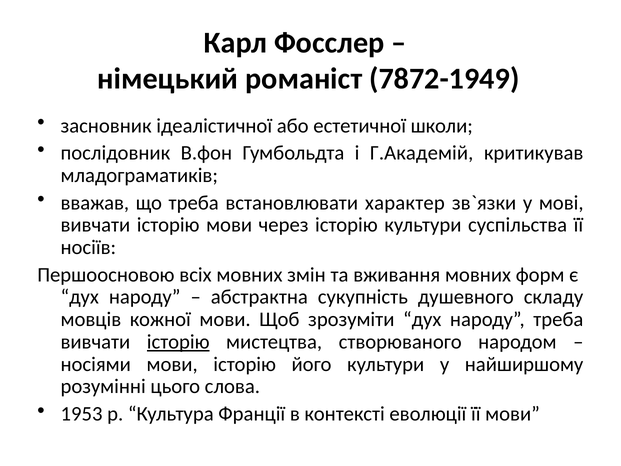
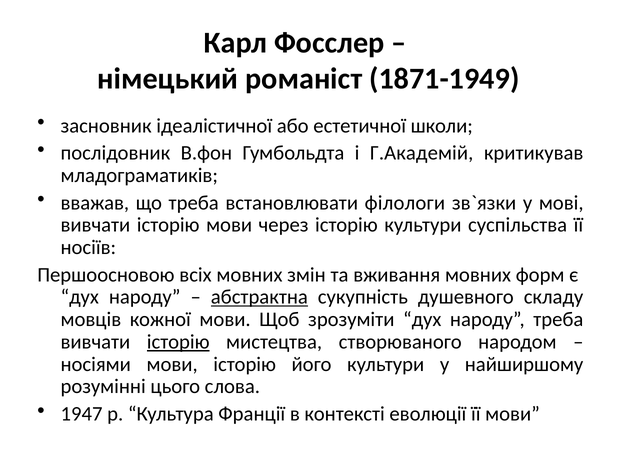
7872-1949: 7872-1949 -> 1871-1949 (444, 79)
характер: характер -> філологи (405, 203)
абстрактна underline: none -> present (259, 297)
1953: 1953 -> 1947 (82, 414)
